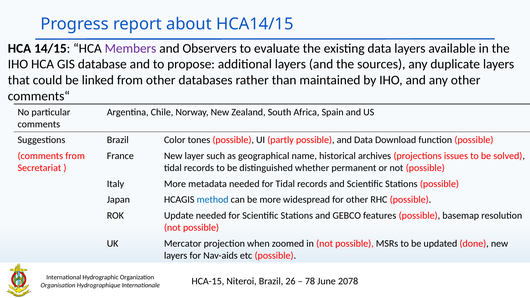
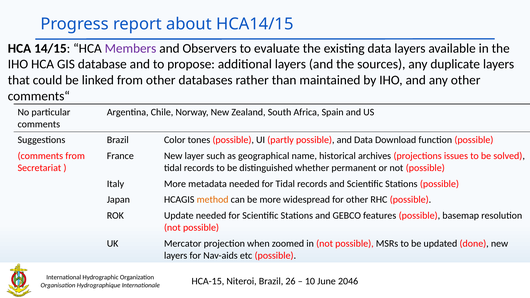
method colour: blue -> orange (213, 200)
78: 78 -> 10 (310, 281)
2078: 2078 -> 2046 (348, 281)
